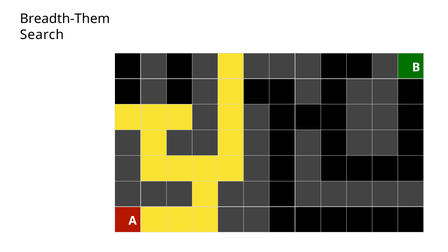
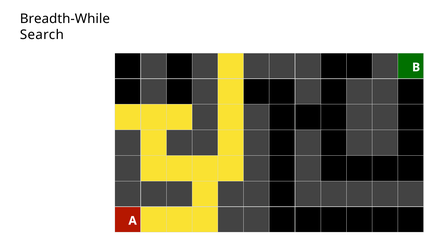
Breadth-Them: Breadth-Them -> Breadth-While (65, 19)
